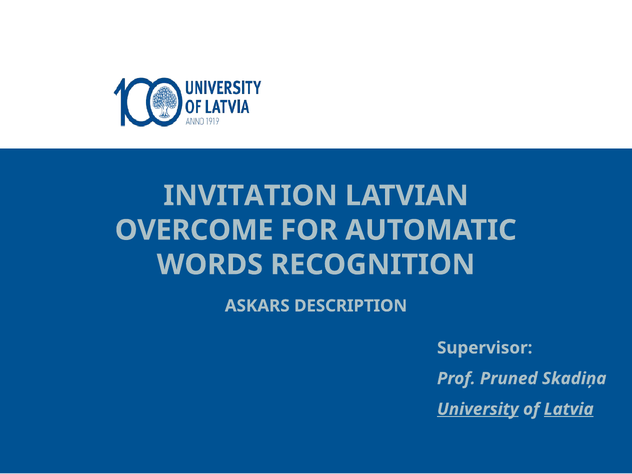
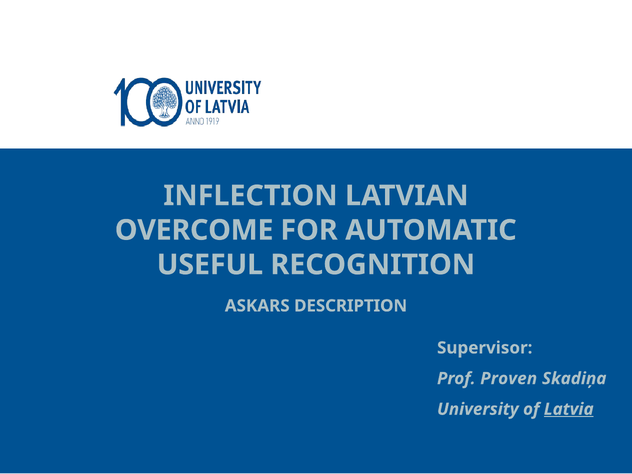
INVITATION: INVITATION -> INFLECTION (250, 196)
WORDS: WORDS -> USEFUL (210, 265)
Pruned: Pruned -> Proven (509, 379)
University underline: present -> none (478, 409)
